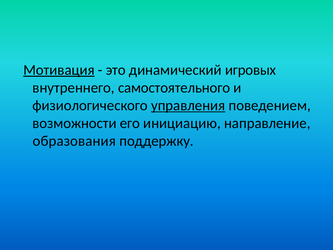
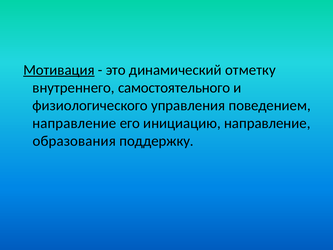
игровых: игровых -> отметку (250, 70)
управления underline: present -> none (188, 105)
возможности: возможности -> направление (74, 123)
